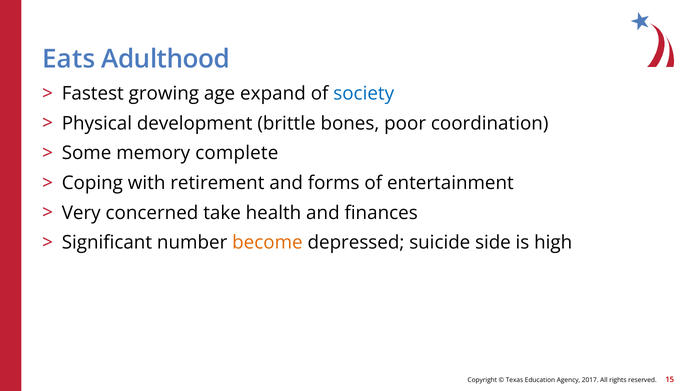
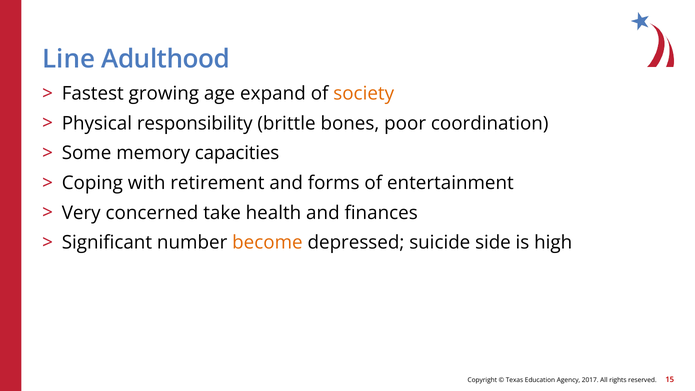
Eats: Eats -> Line (69, 59)
society colour: blue -> orange (364, 94)
development: development -> responsibility (195, 123)
complete: complete -> capacities (237, 153)
